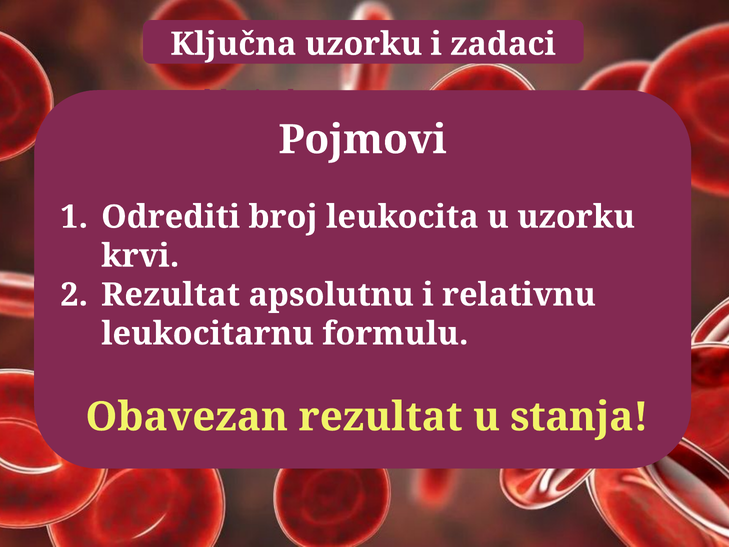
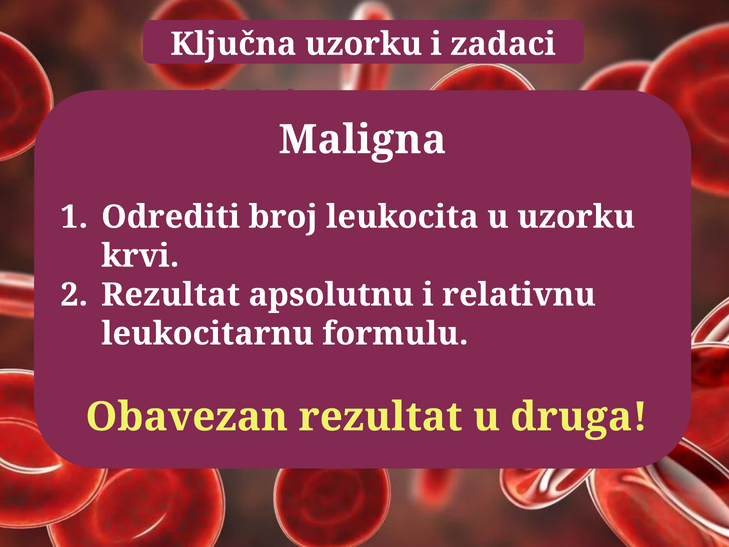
Pojmovi: Pojmovi -> Maligna (362, 140)
stanja: stanja -> druga (579, 417)
